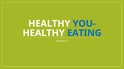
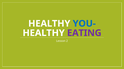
EATING colour: blue -> purple (84, 33)
